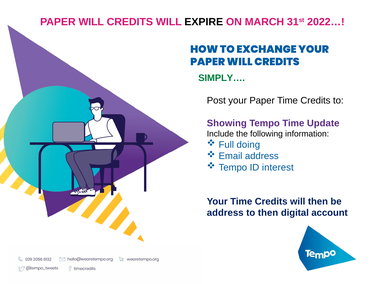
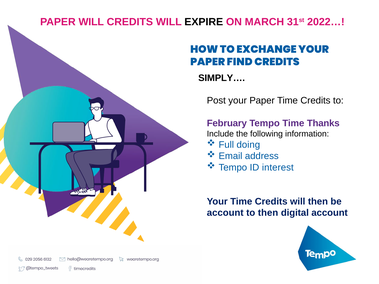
WILL: WILL -> FIND (240, 62)
SIMPLY… colour: green -> black (222, 78)
Showing: Showing -> February (227, 123)
Update: Update -> Thanks (323, 123)
address: address -> account (225, 213)
